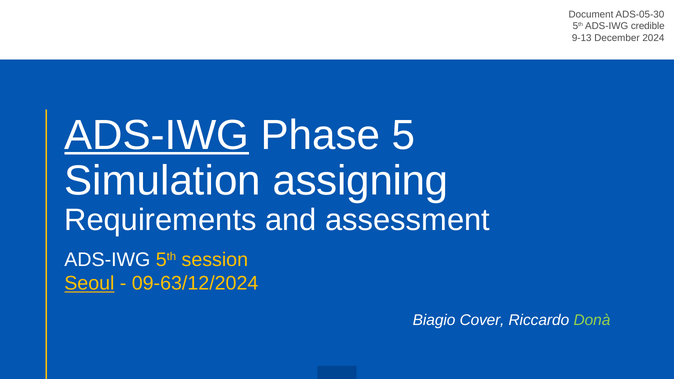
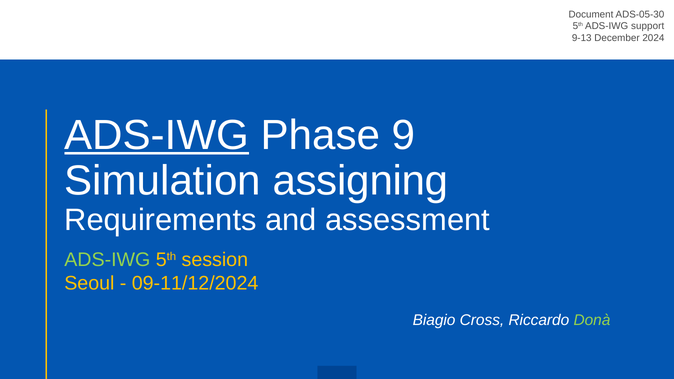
credible: credible -> support (648, 26)
5: 5 -> 9 (403, 135)
ADS-IWG colour: white -> light green (107, 260)
Seoul underline: present -> none (89, 284)
09-63/12/2024: 09-63/12/2024 -> 09-11/12/2024 (195, 284)
Cover: Cover -> Cross (482, 320)
